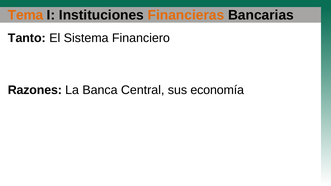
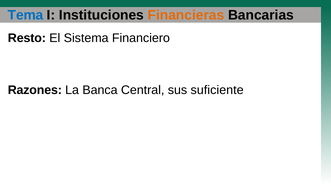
Tema colour: orange -> blue (26, 15)
Tanto: Tanto -> Resto (27, 38)
economía: economía -> suficiente (217, 90)
